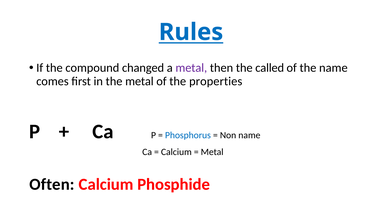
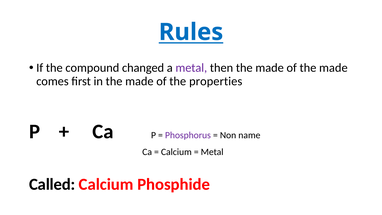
then the called: called -> made (270, 68)
of the name: name -> made (333, 68)
in the metal: metal -> made (139, 81)
Phosphorus colour: blue -> purple (188, 135)
Often: Often -> Called (52, 184)
